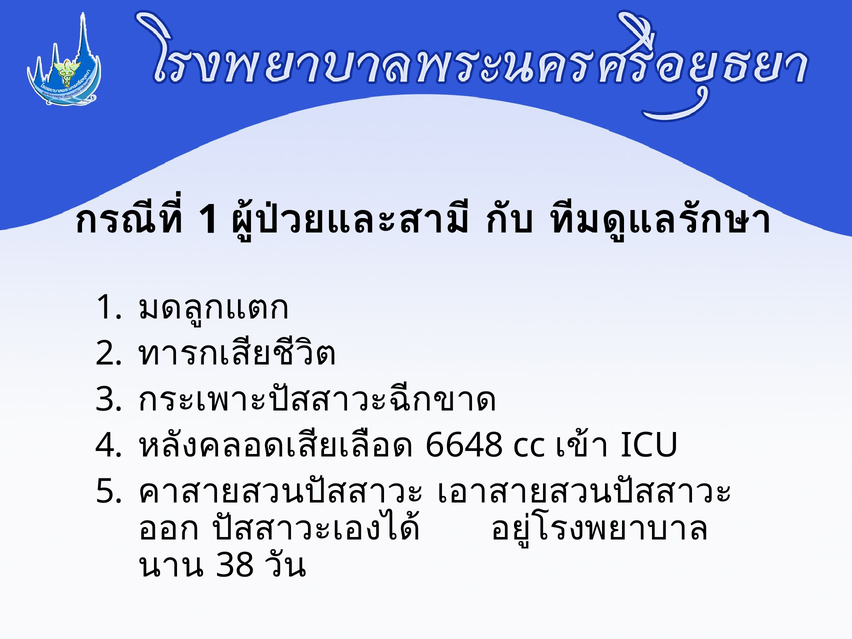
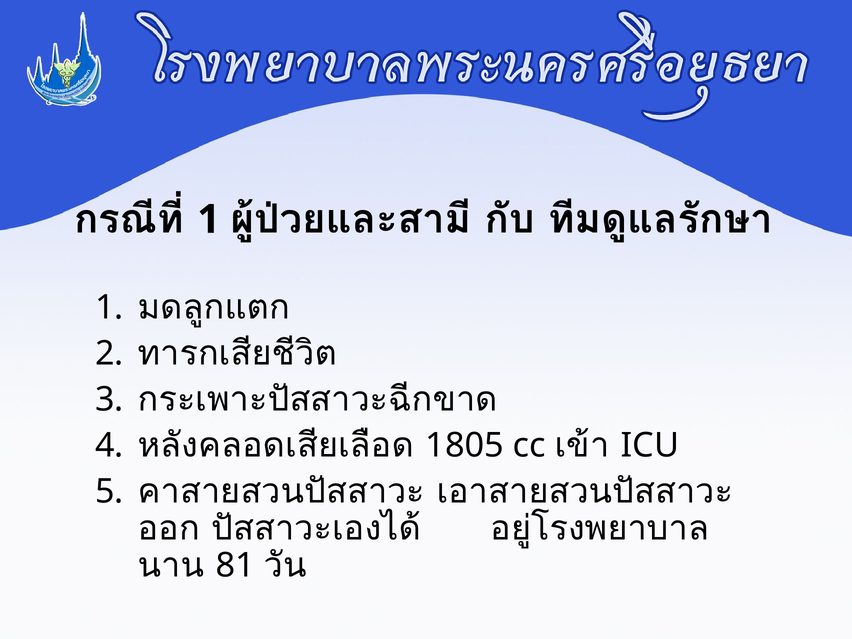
6648: 6648 -> 1805 (465, 445)
38: 38 -> 81 (235, 565)
